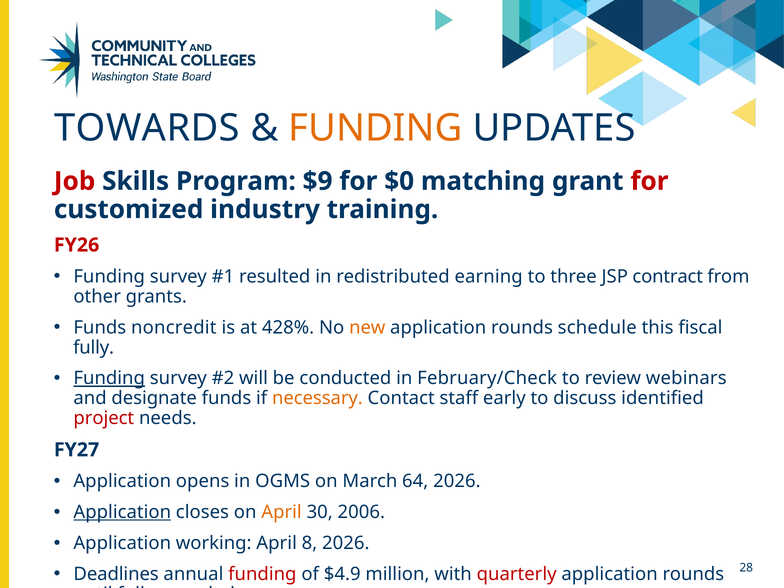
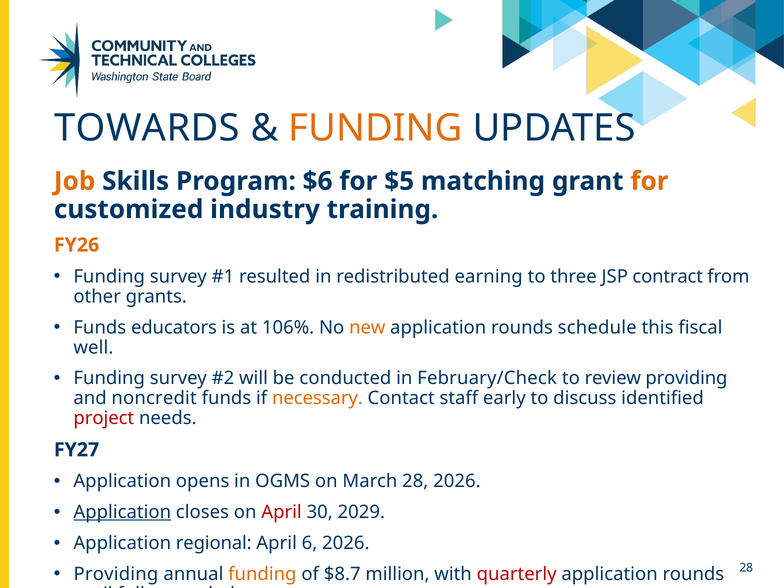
Job colour: red -> orange (75, 181)
$9: $9 -> $6 (318, 181)
$0: $0 -> $5 (399, 181)
for colour: red -> orange (649, 181)
FY26 colour: red -> orange (77, 245)
noncredit: noncredit -> educators (174, 327)
428%: 428% -> 106% (288, 327)
fully: fully -> well (93, 347)
Funding underline: present -> none (109, 378)
review webinars: webinars -> providing (686, 378)
designate: designate -> noncredit (154, 398)
March 64: 64 -> 28 (415, 481)
April colour: orange -> red (282, 512)
2006: 2006 -> 2029 (361, 512)
working: working -> regional (214, 543)
8: 8 -> 6 (309, 543)
Deadlines: Deadlines -> Providing (116, 574)
funding colour: red -> orange (262, 574)
$4.9: $4.9 -> $8.7 (342, 574)
